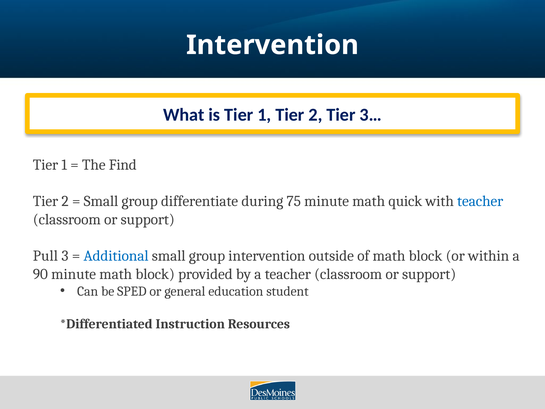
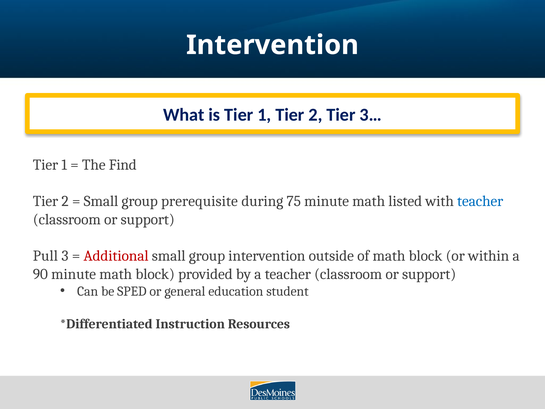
differentiate: differentiate -> prerequisite (199, 201)
quick: quick -> listed (405, 201)
Additional colour: blue -> red (116, 256)
